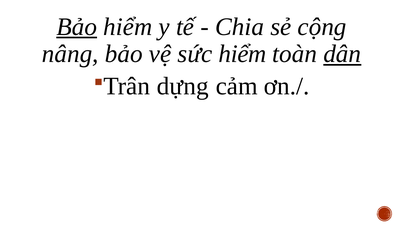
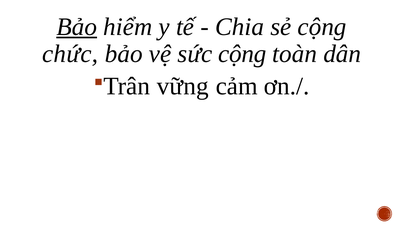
nâng: nâng -> chức (70, 54)
sức hiểm: hiểm -> cộng (242, 54)
dân underline: present -> none (342, 54)
dựng: dựng -> vững (183, 86)
